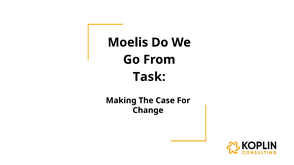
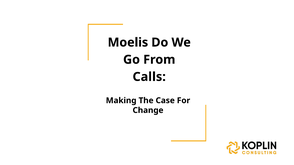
Task: Task -> Calls (149, 77)
